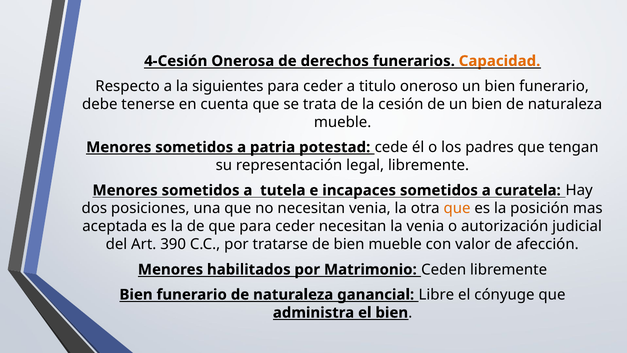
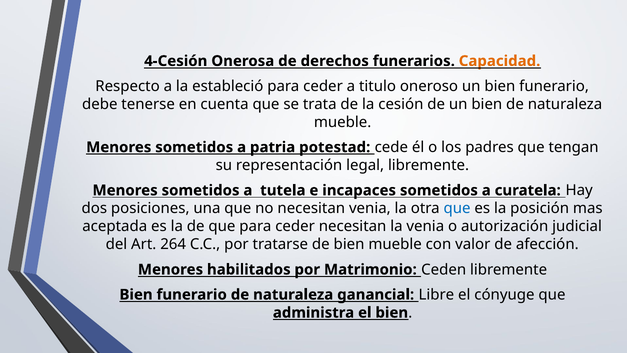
siguientes: siguientes -> estableció (228, 86)
que colour: orange -> blue (457, 208)
390: 390 -> 264 (173, 244)
